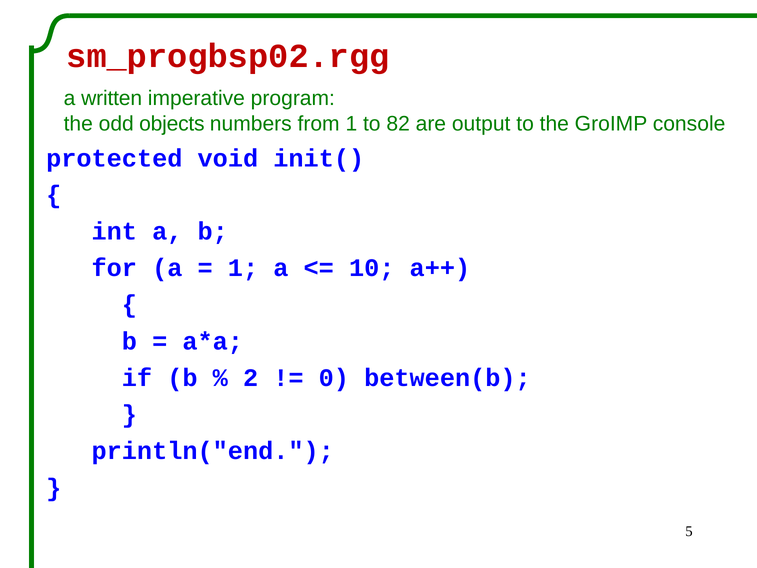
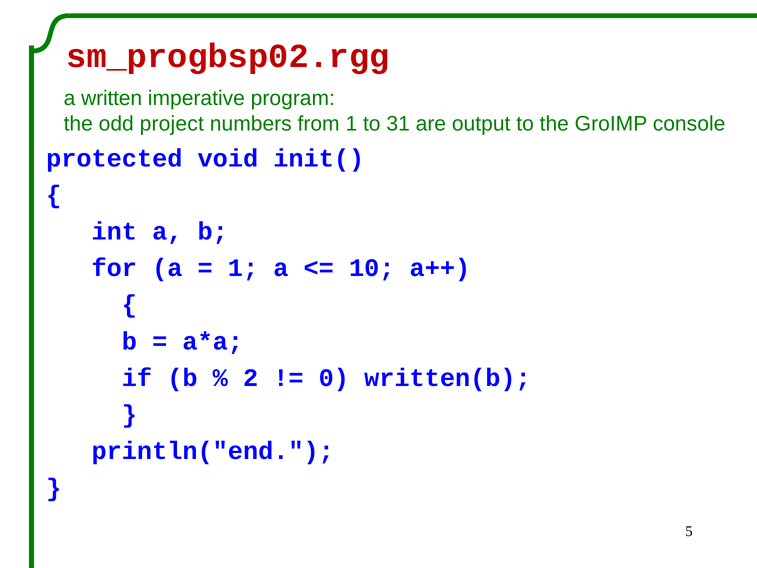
objects: objects -> project (172, 124)
82: 82 -> 31 (398, 124)
between(b: between(b -> written(b (447, 378)
